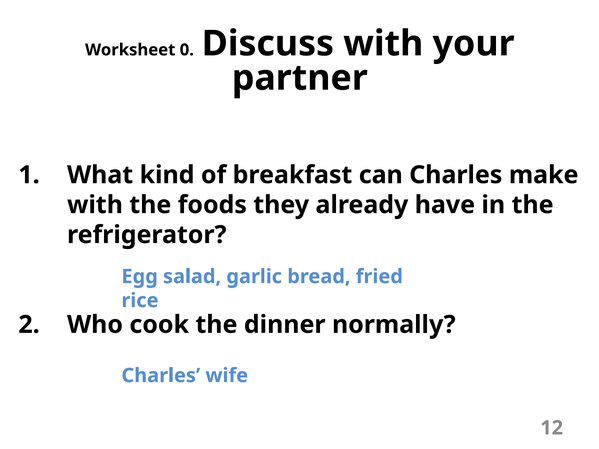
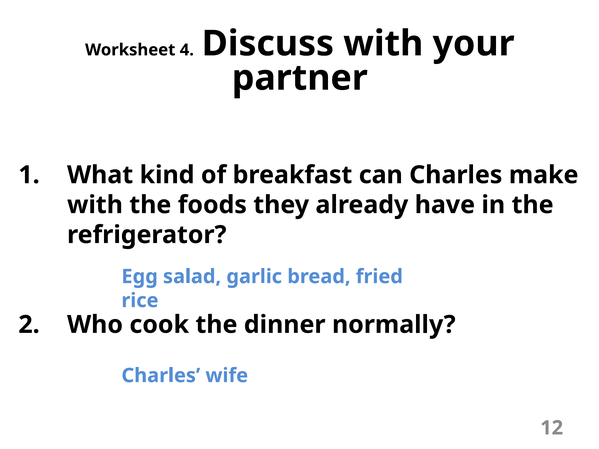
0: 0 -> 4 (187, 50)
